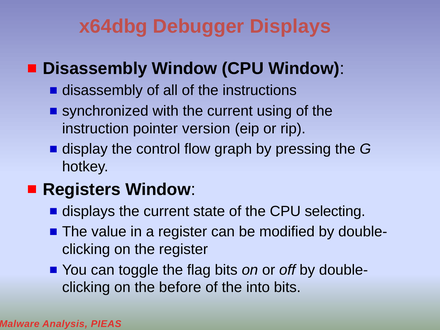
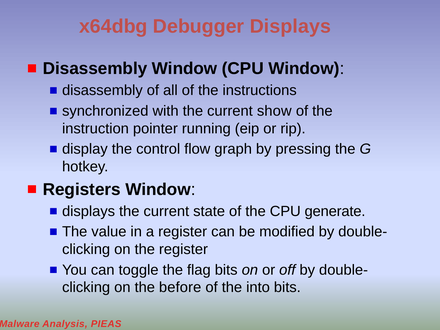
using: using -> show (274, 111)
version: version -> running (206, 129)
selecting: selecting -> generate (335, 211)
